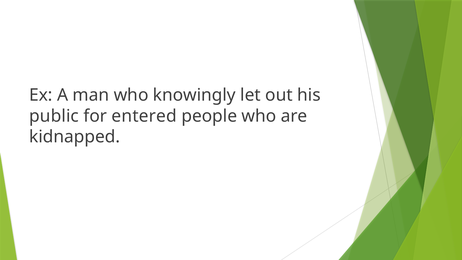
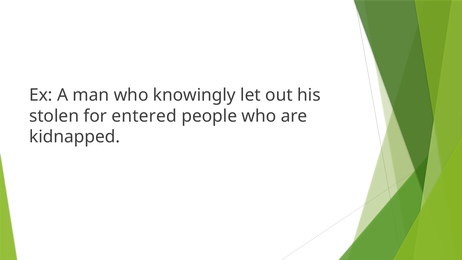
public: public -> stolen (54, 116)
